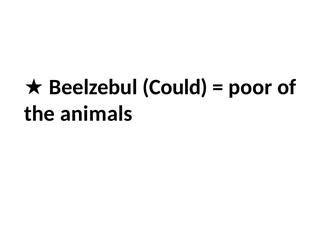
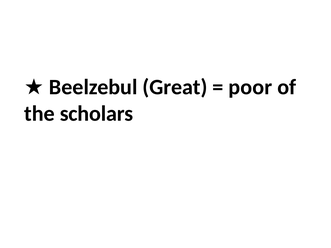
Could: Could -> Great (175, 87)
animals: animals -> scholars (96, 114)
